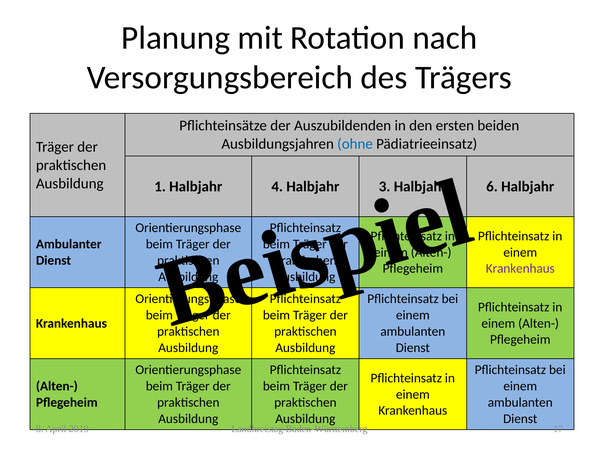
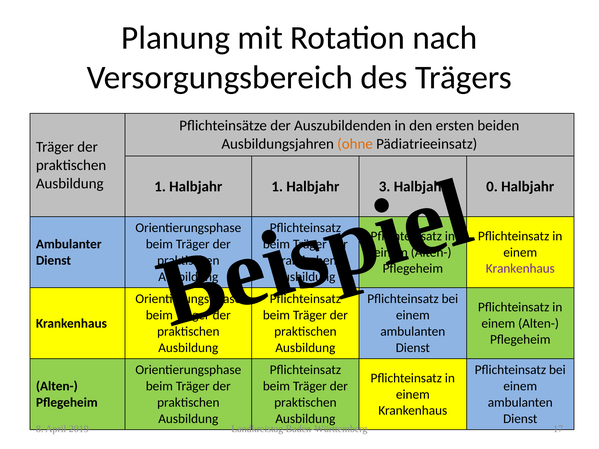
ohne colour: blue -> orange (355, 144)
Halbjahr 4: 4 -> 1 (277, 187)
6: 6 -> 0 (492, 187)
